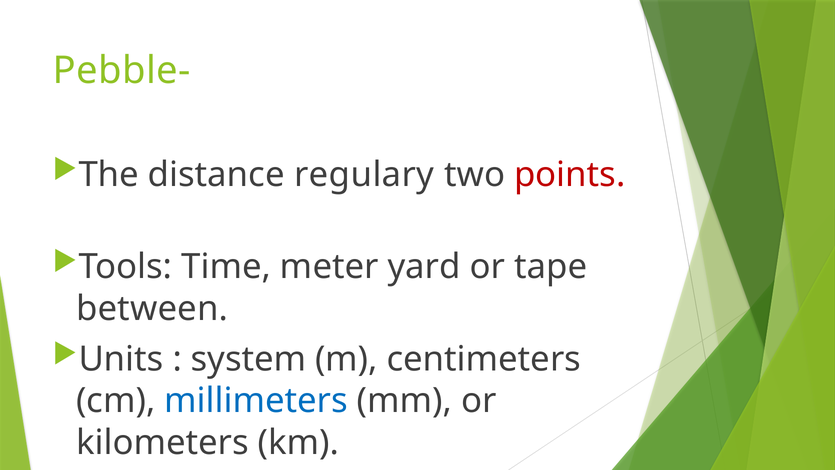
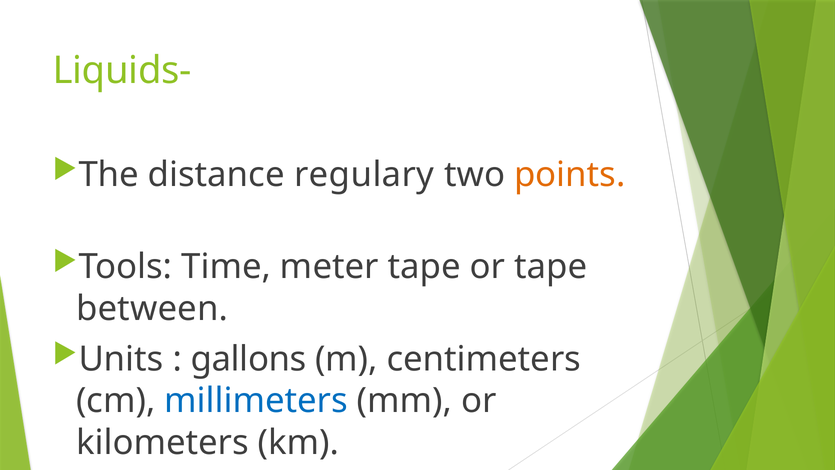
Pebble-: Pebble- -> Liquids- (122, 71)
points colour: red -> orange (570, 174)
meter yard: yard -> tape (424, 267)
system: system -> gallons (249, 359)
